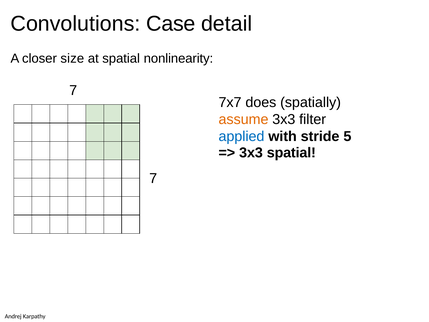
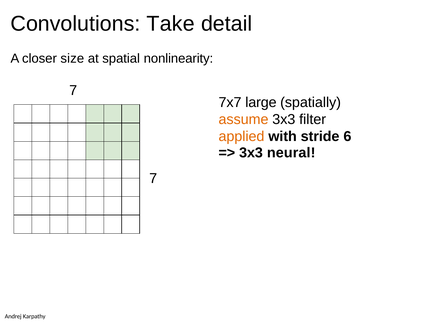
Case: Case -> Take (171, 24)
does: does -> large (261, 102)
applied colour: blue -> orange (241, 136)
5: 5 -> 6 (347, 136)
3x3 spatial: spatial -> neural (291, 153)
